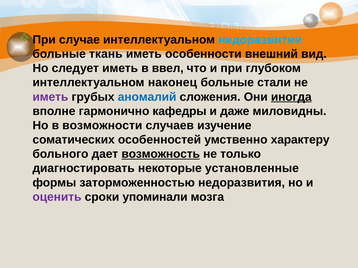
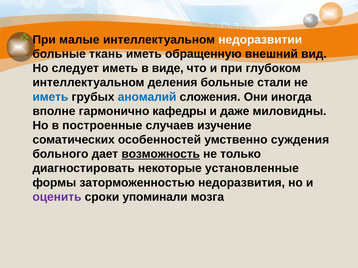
случае: случае -> малые (79, 40)
недоразвитии colour: light blue -> white (260, 40)
особенности: особенности -> обращенную (203, 54)
ввел: ввел -> виде (168, 68)
наконец: наконец -> деления (173, 83)
иметь colour: purple -> blue (50, 97)
иногда underline: present -> none (291, 97)
возможности: возможности -> построенные (102, 126)
характеру: характеру -> суждения (300, 140)
